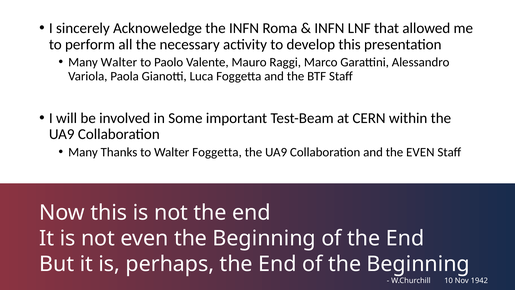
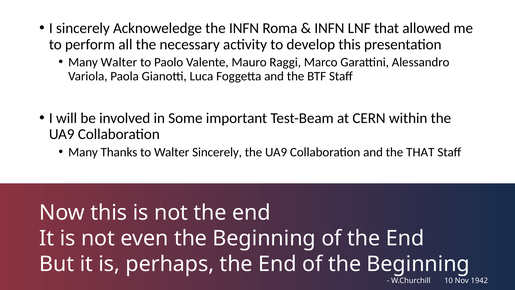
Walter Foggetta: Foggetta -> Sincerely (217, 152)
the EVEN: EVEN -> THAT (420, 152)
